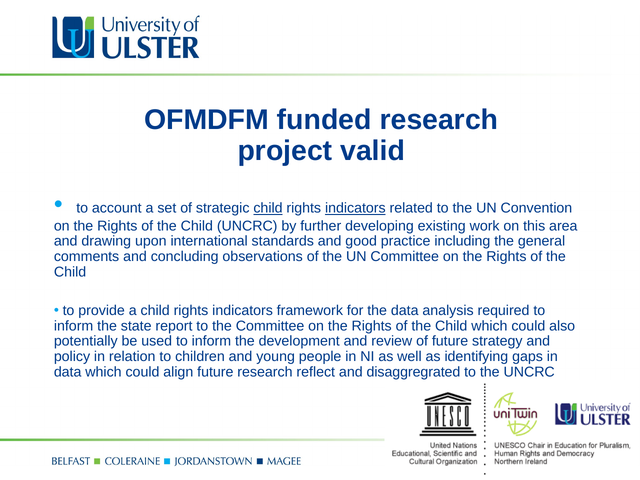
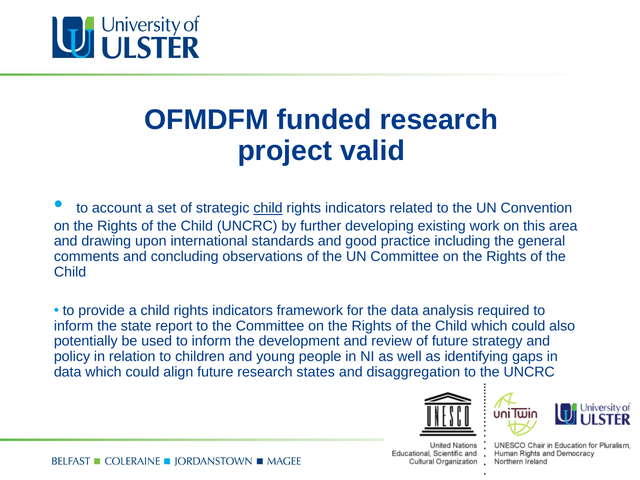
indicators underline: present -> none (355, 208)
reflect: reflect -> states (316, 372)
disaggregrated: disaggregrated -> disaggregation (413, 372)
